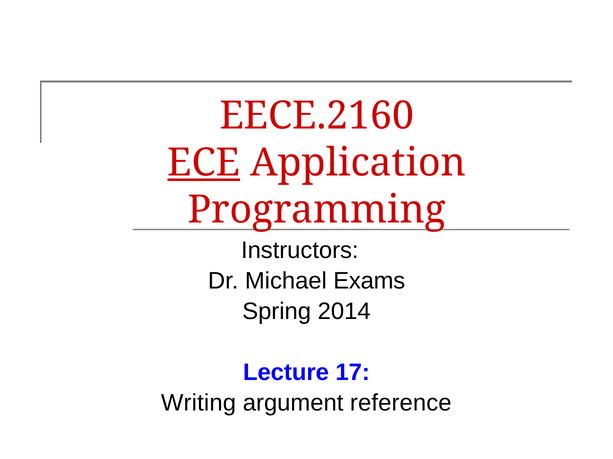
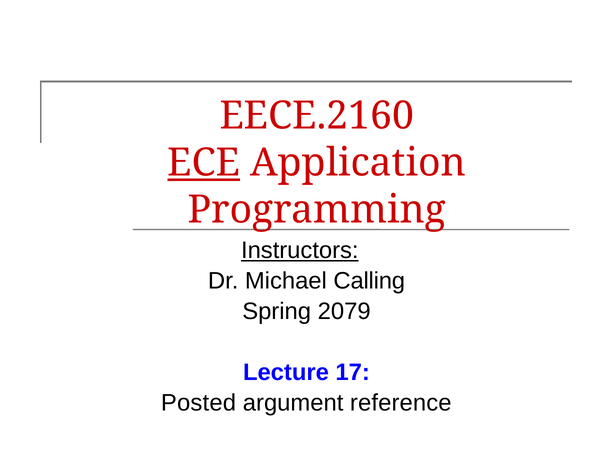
Instructors underline: none -> present (300, 251)
Exams: Exams -> Calling (369, 281)
2014: 2014 -> 2079 (344, 312)
Writing: Writing -> Posted (199, 403)
